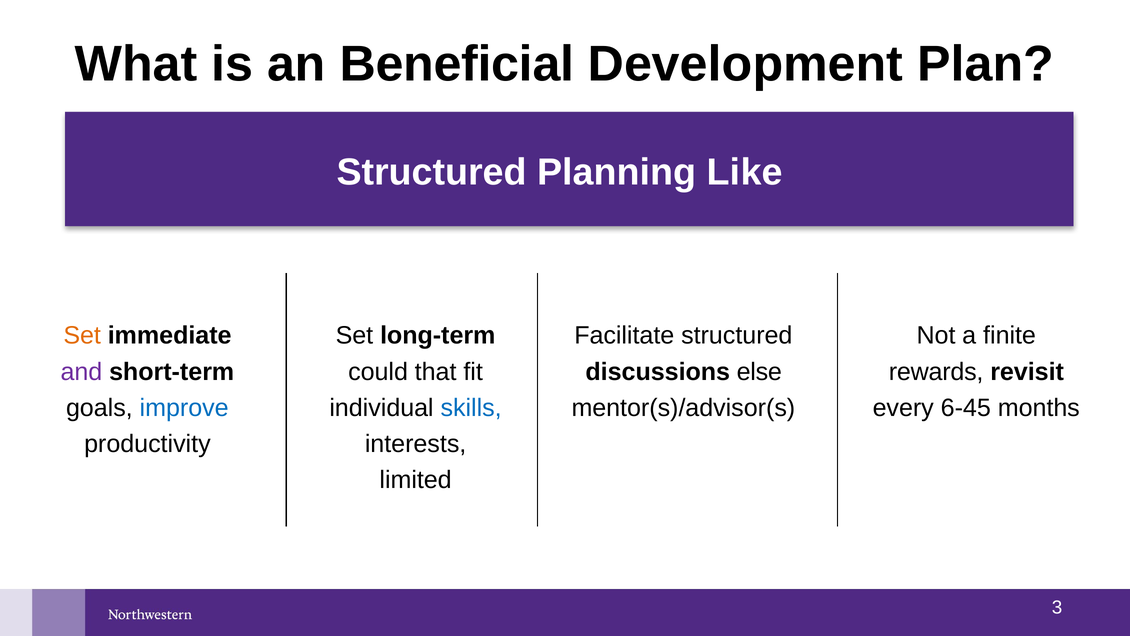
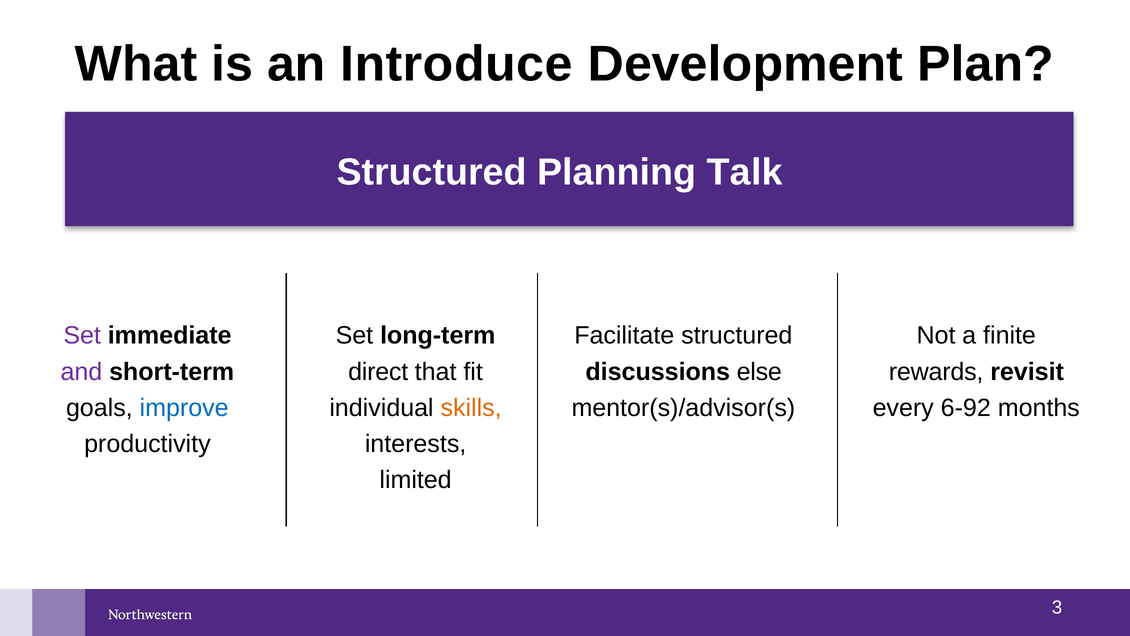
Beneficial: Beneficial -> Introduce (456, 64)
Like: Like -> Talk (745, 172)
Set colour: orange -> purple (82, 335)
could: could -> direct (378, 372)
skills colour: blue -> orange (471, 408)
6-45: 6-45 -> 6-92 (966, 408)
